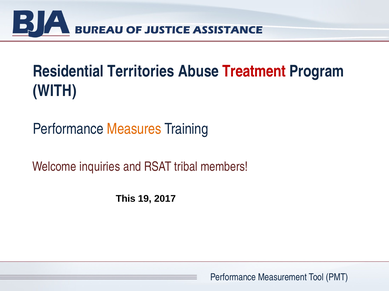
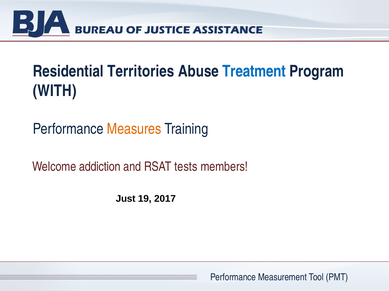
Treatment colour: red -> blue (254, 72)
inquiries: inquiries -> addiction (100, 167)
tribal: tribal -> tests (186, 167)
This: This -> Just (126, 199)
